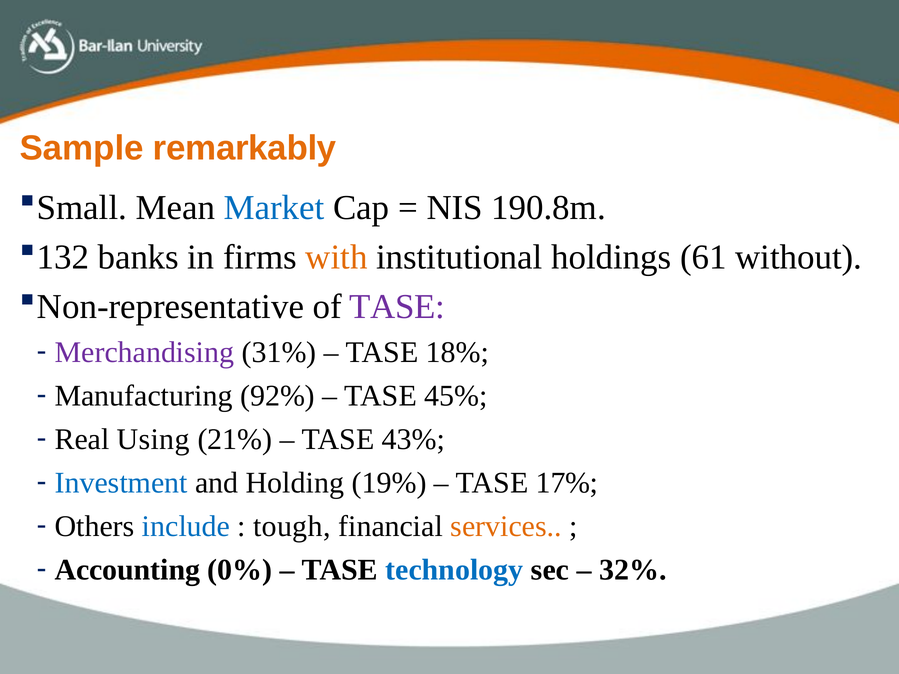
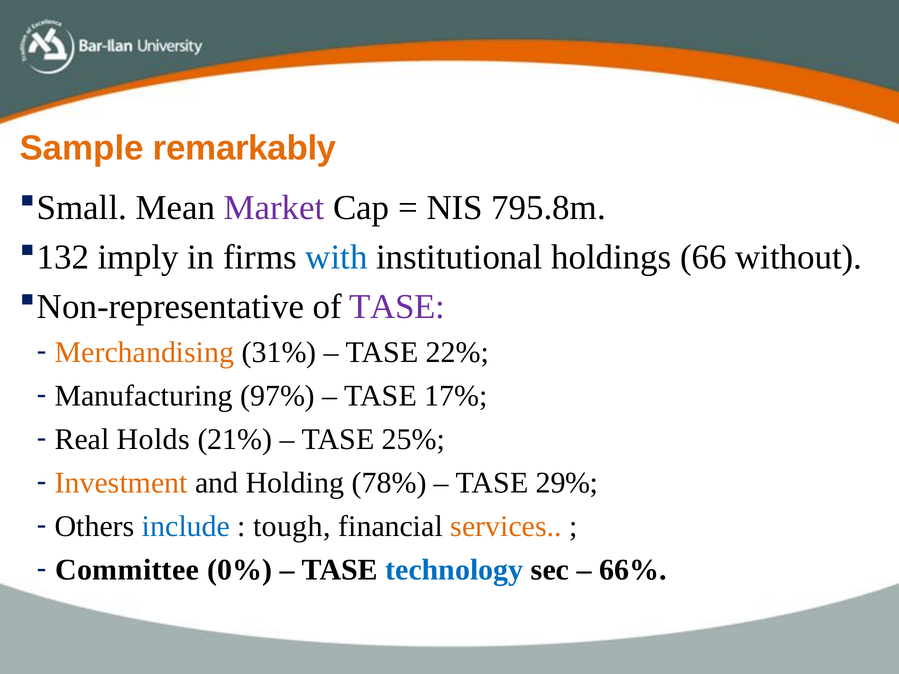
Market colour: blue -> purple (274, 208)
190.8m: 190.8m -> 795.8m (549, 208)
banks: banks -> imply (138, 257)
with colour: orange -> blue (336, 257)
61: 61 -> 66 (703, 257)
Merchandising colour: purple -> orange (144, 353)
18%: 18% -> 22% (457, 353)
92%: 92% -> 97% (278, 396)
45%: 45% -> 17% (456, 396)
Using: Using -> Holds (153, 440)
43%: 43% -> 25% (413, 440)
Investment colour: blue -> orange (121, 483)
19%: 19% -> 78% (389, 483)
17%: 17% -> 29% (567, 483)
Accounting: Accounting -> Committee (127, 570)
32%: 32% -> 66% (633, 570)
